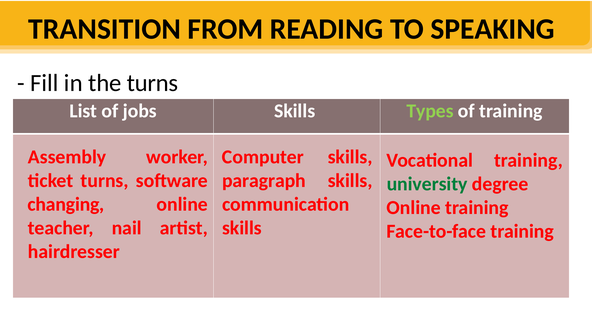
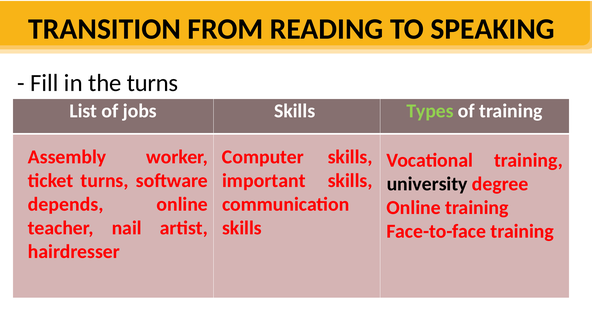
paragraph: paragraph -> important (264, 181)
university colour: green -> black (427, 184)
changing: changing -> depends (66, 204)
